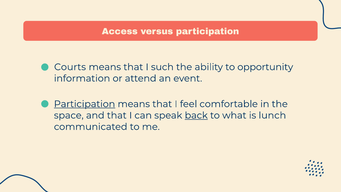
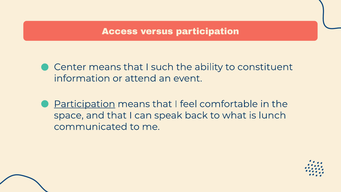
Courts: Courts -> Center (70, 67)
opportunity: opportunity -> constituent (265, 67)
back underline: present -> none (196, 115)
